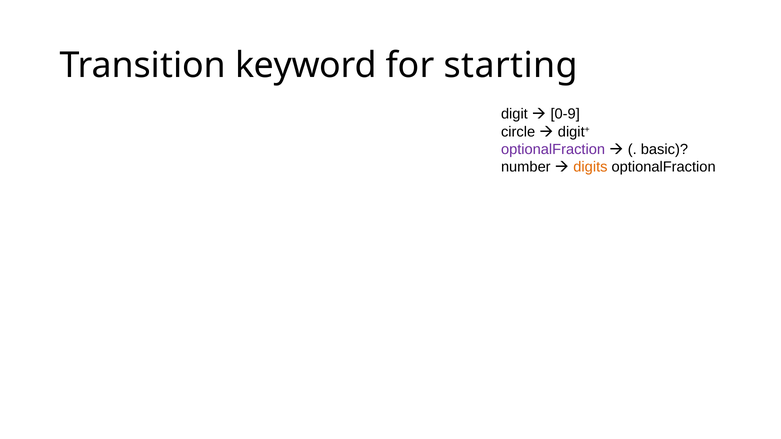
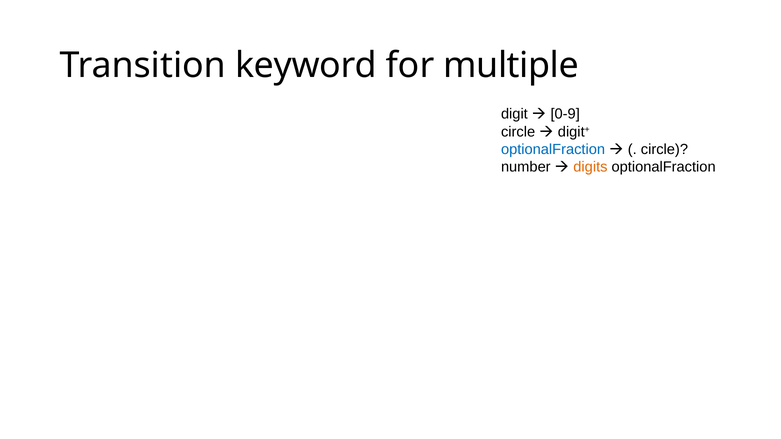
starting: starting -> multiple (511, 66)
optionalFraction colour: purple -> blue (553, 149)
basic: basic -> circle (664, 149)
